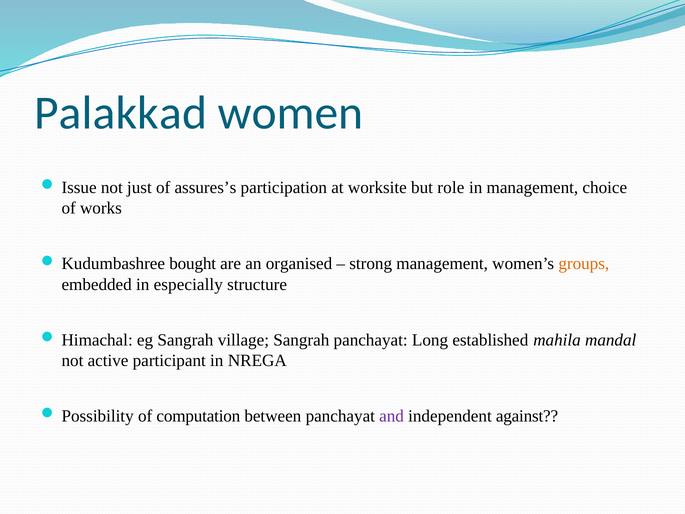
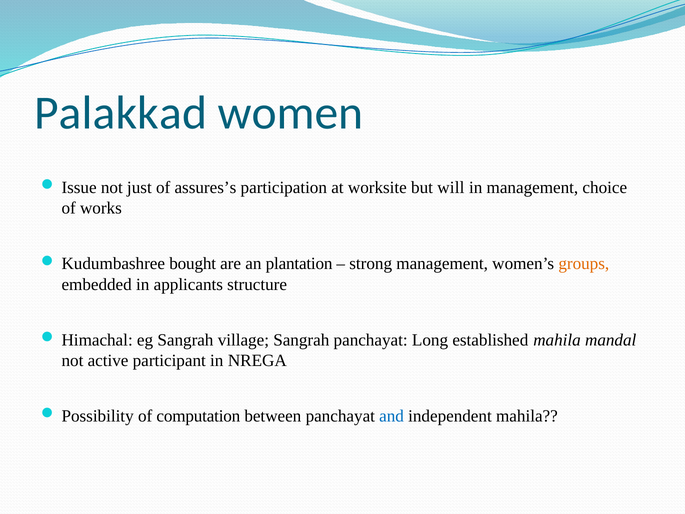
role: role -> will (451, 188)
organised: organised -> plantation (299, 264)
especially: especially -> applicants (188, 284)
and colour: purple -> blue (392, 416)
independent against: against -> mahila (527, 416)
